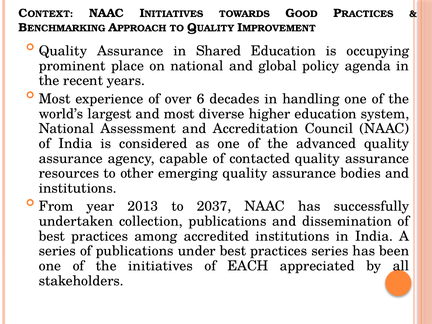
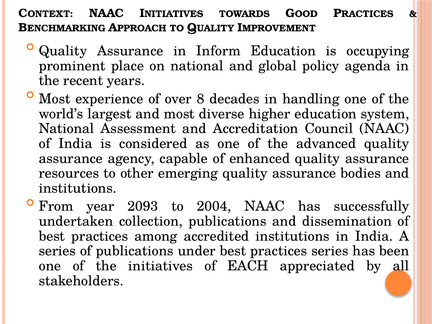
Shared: Shared -> Inform (218, 51)
6: 6 -> 8 (201, 99)
contacted: contacted -> enhanced (260, 158)
2013: 2013 -> 2093 (143, 206)
2037: 2037 -> 2004 (214, 206)
